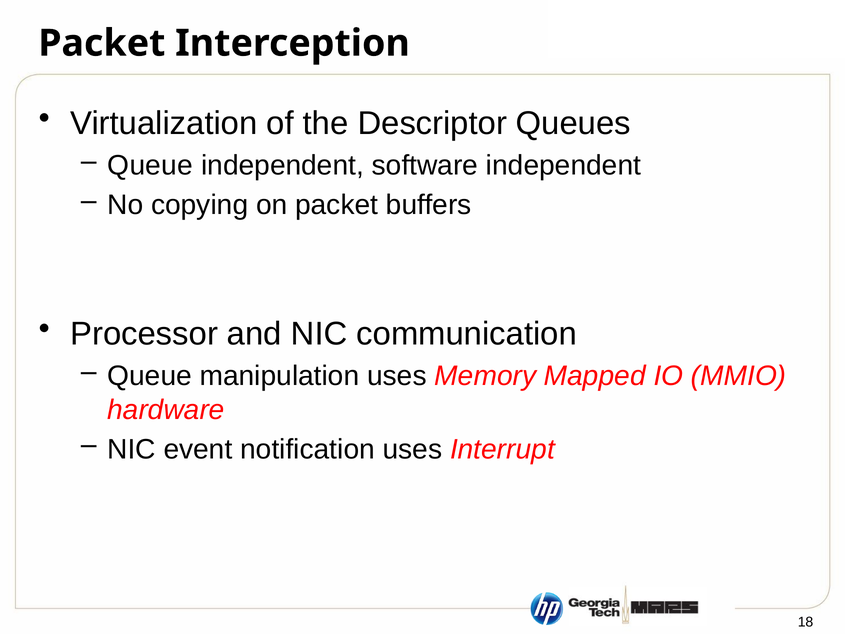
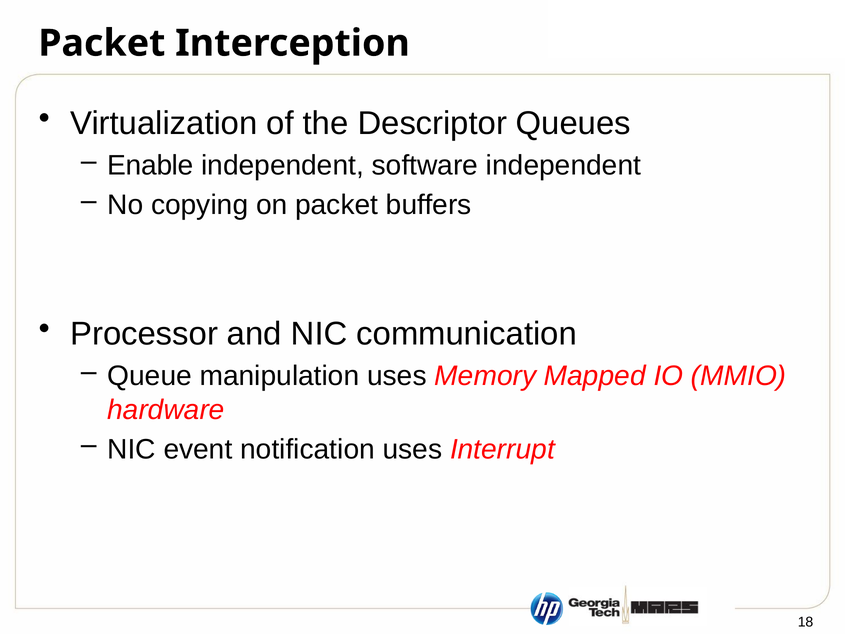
Queue: Queue -> Enable (150, 165)
